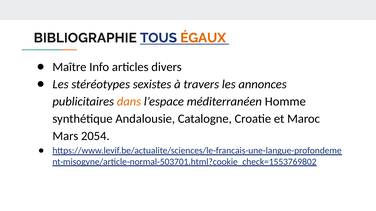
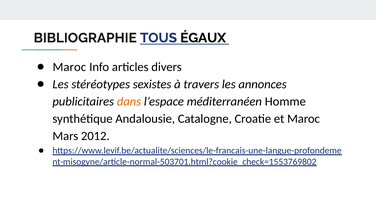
ÉGAUX colour: orange -> black (203, 38)
Maître: Maître -> Maroc (69, 67)
2054: 2054 -> 2012 (95, 136)
